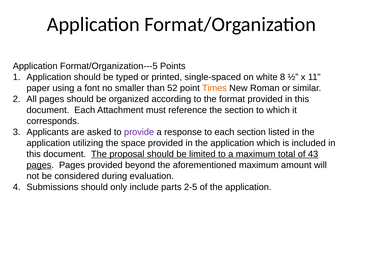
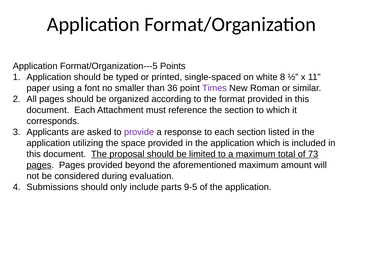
52: 52 -> 36 (172, 88)
Times colour: orange -> purple (214, 88)
43: 43 -> 73 (313, 154)
2-5: 2-5 -> 9-5 (191, 187)
